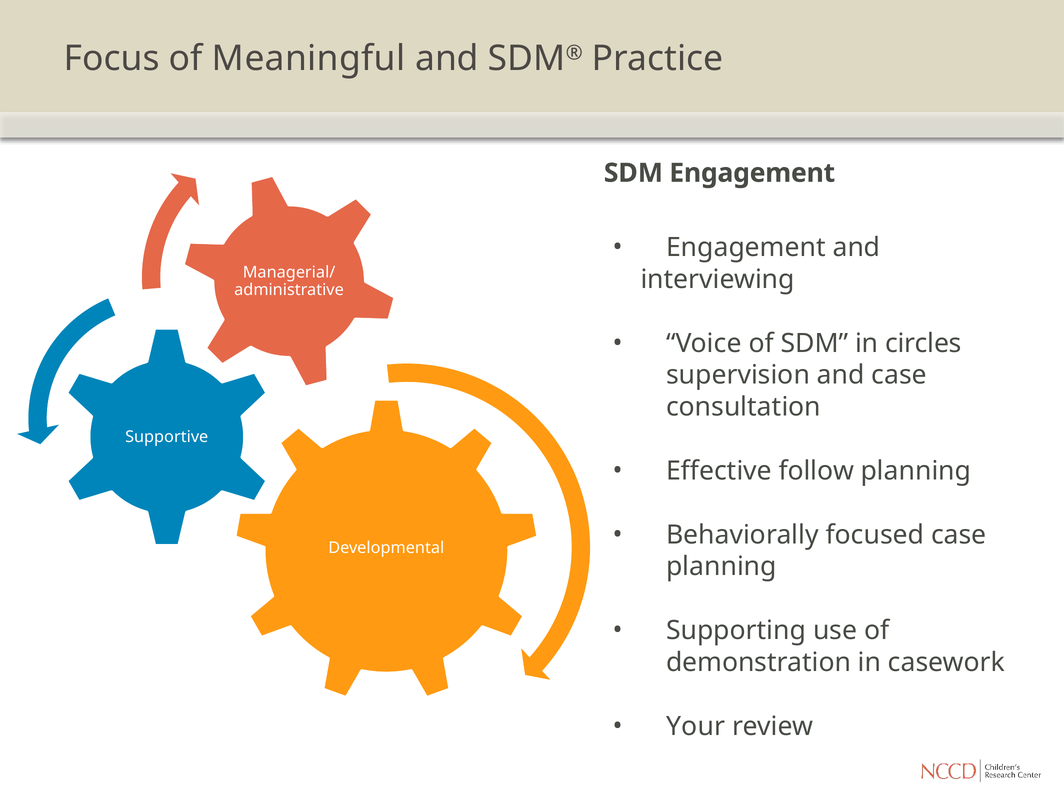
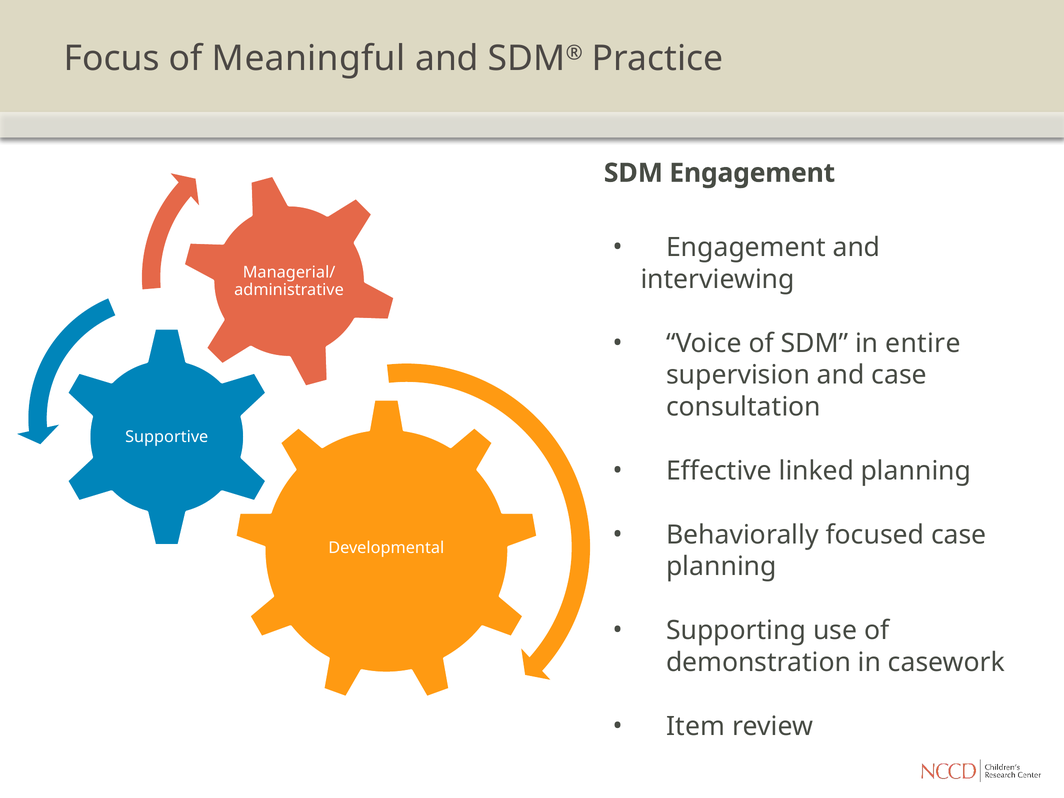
circles: circles -> entire (923, 343)
follow: follow -> linked (816, 471)
Your: Your -> Item (696, 726)
